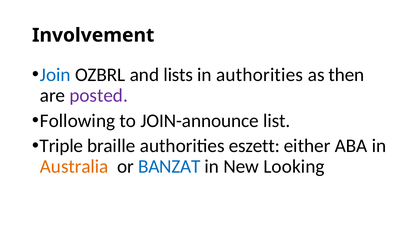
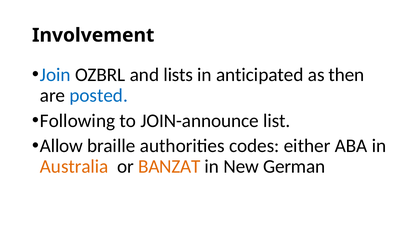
in authorities: authorities -> anticipated (260, 75)
posted colour: purple -> blue (99, 96)
Triple: Triple -> Allow (61, 146)
eszett: eszett -> codes (254, 146)
BANZAT colour: blue -> orange (169, 167)
Looking: Looking -> German (294, 167)
